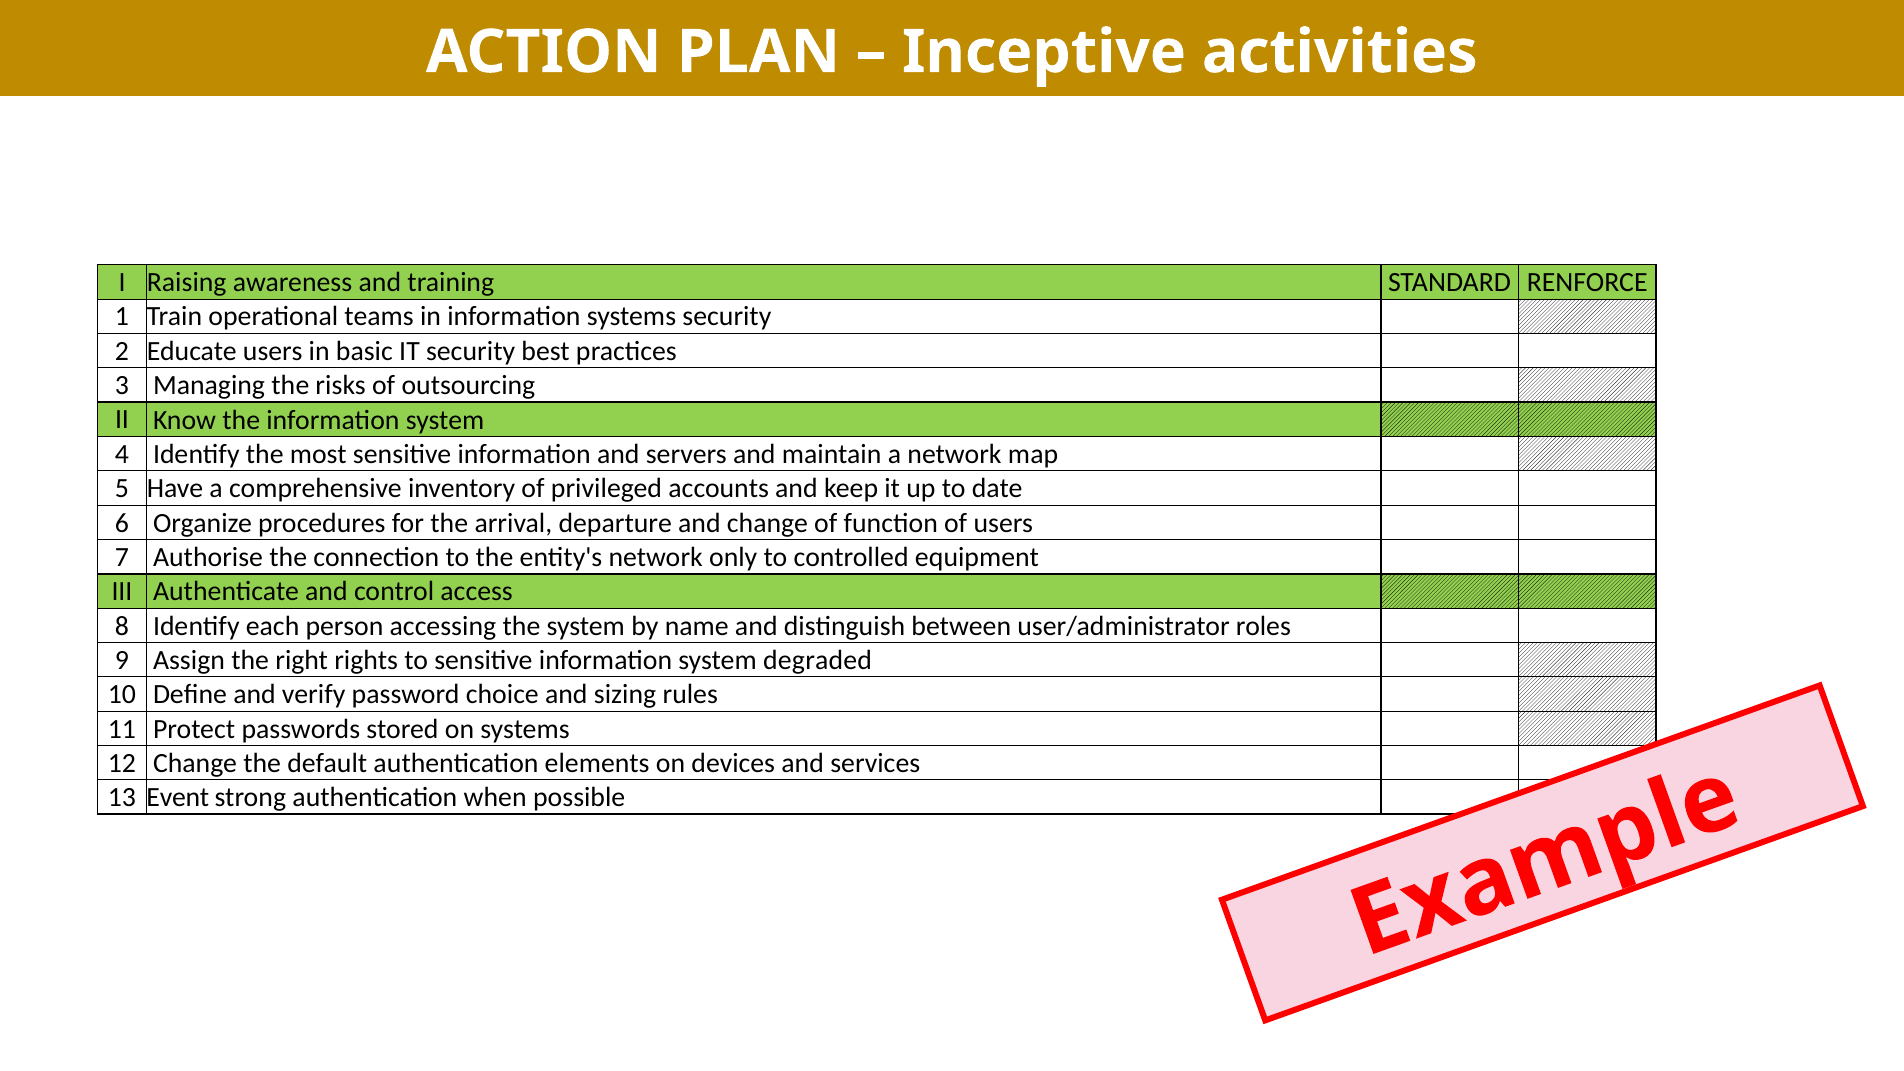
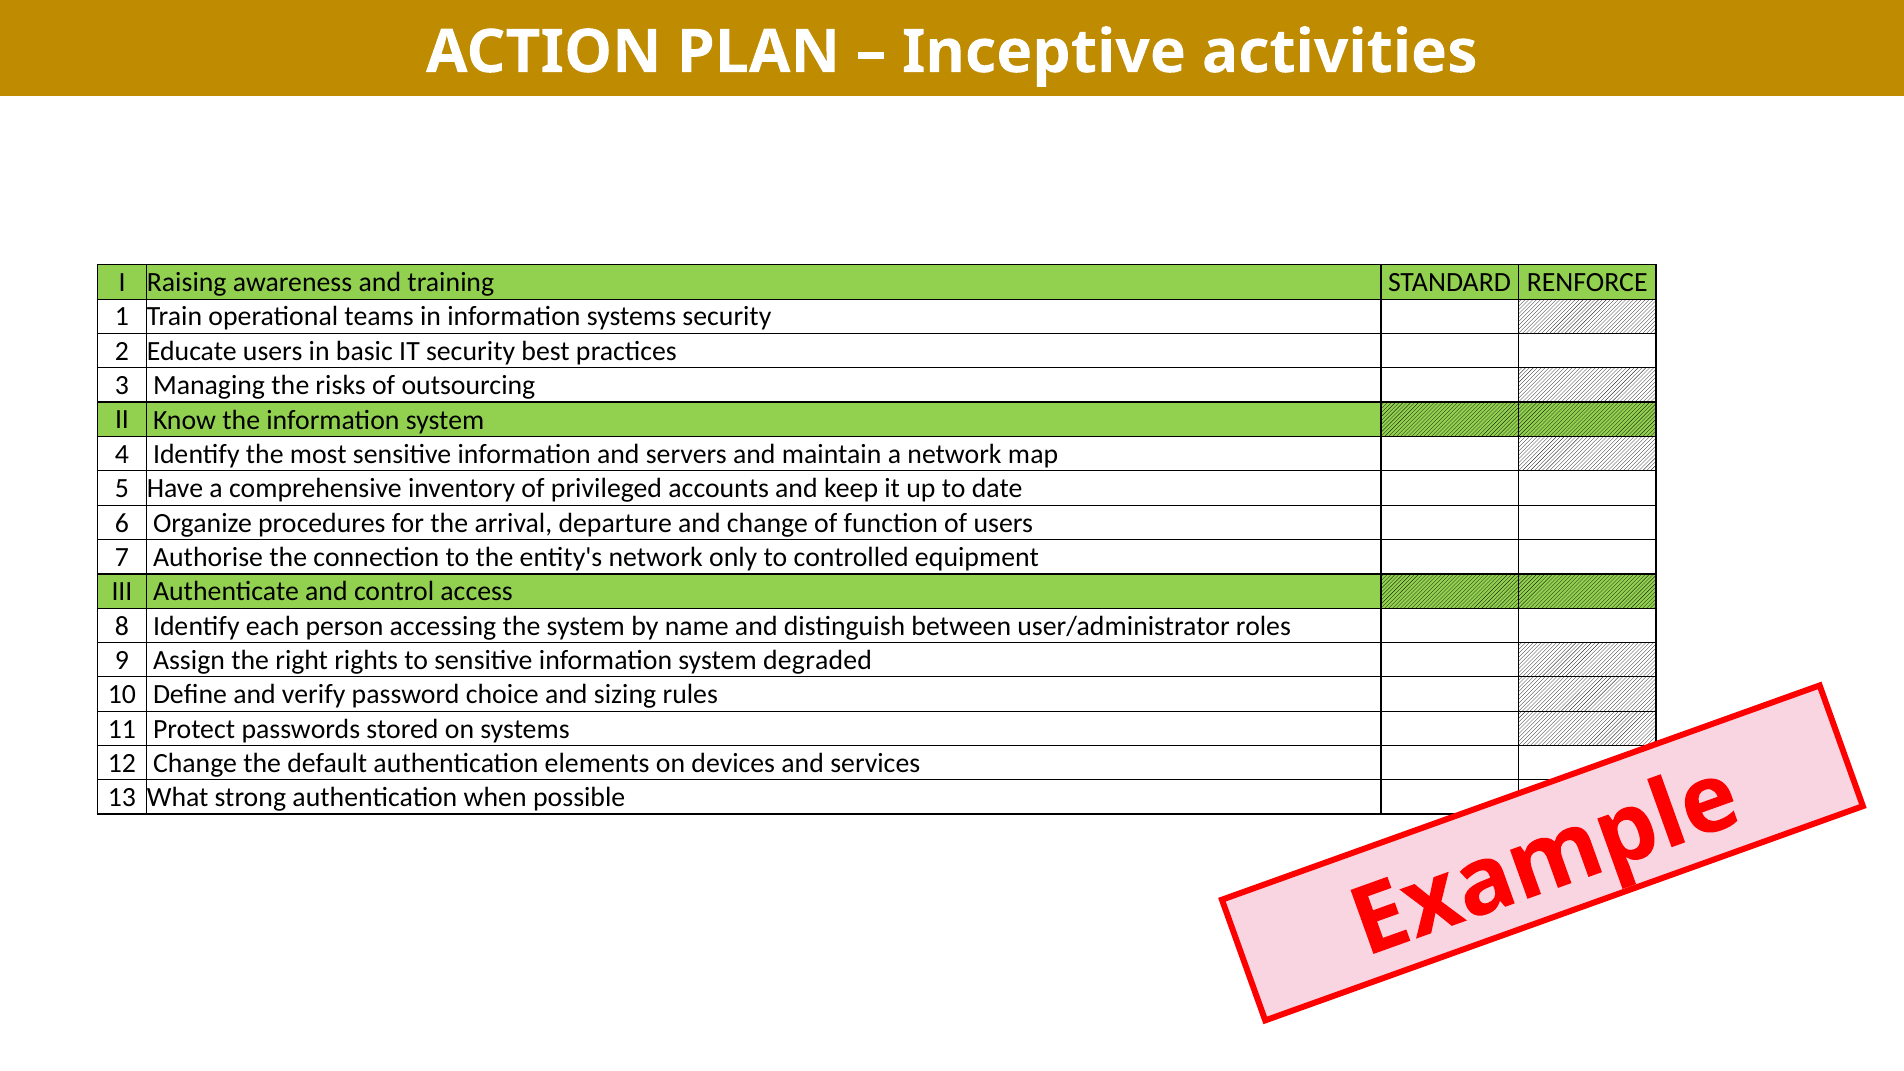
Event: Event -> What (178, 798)
